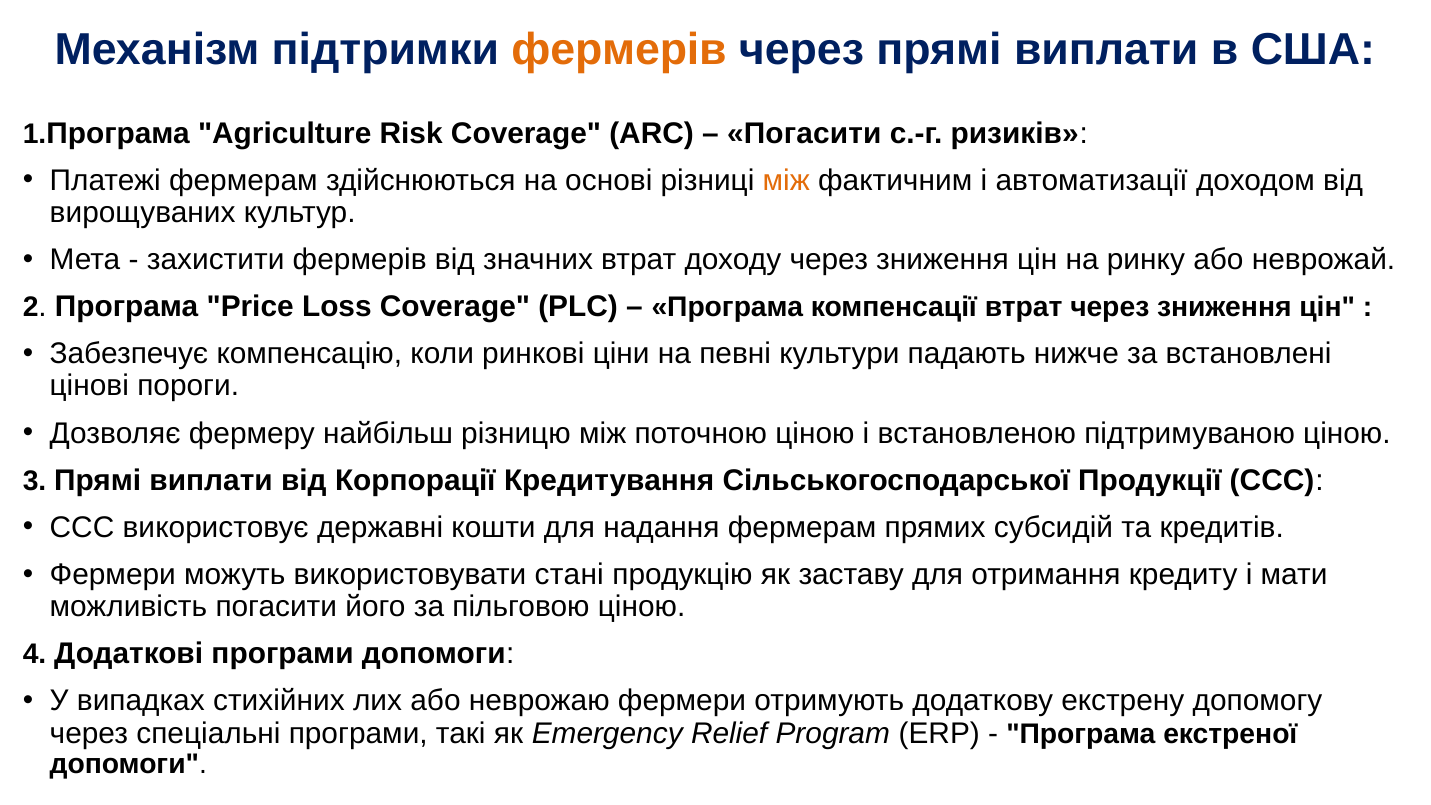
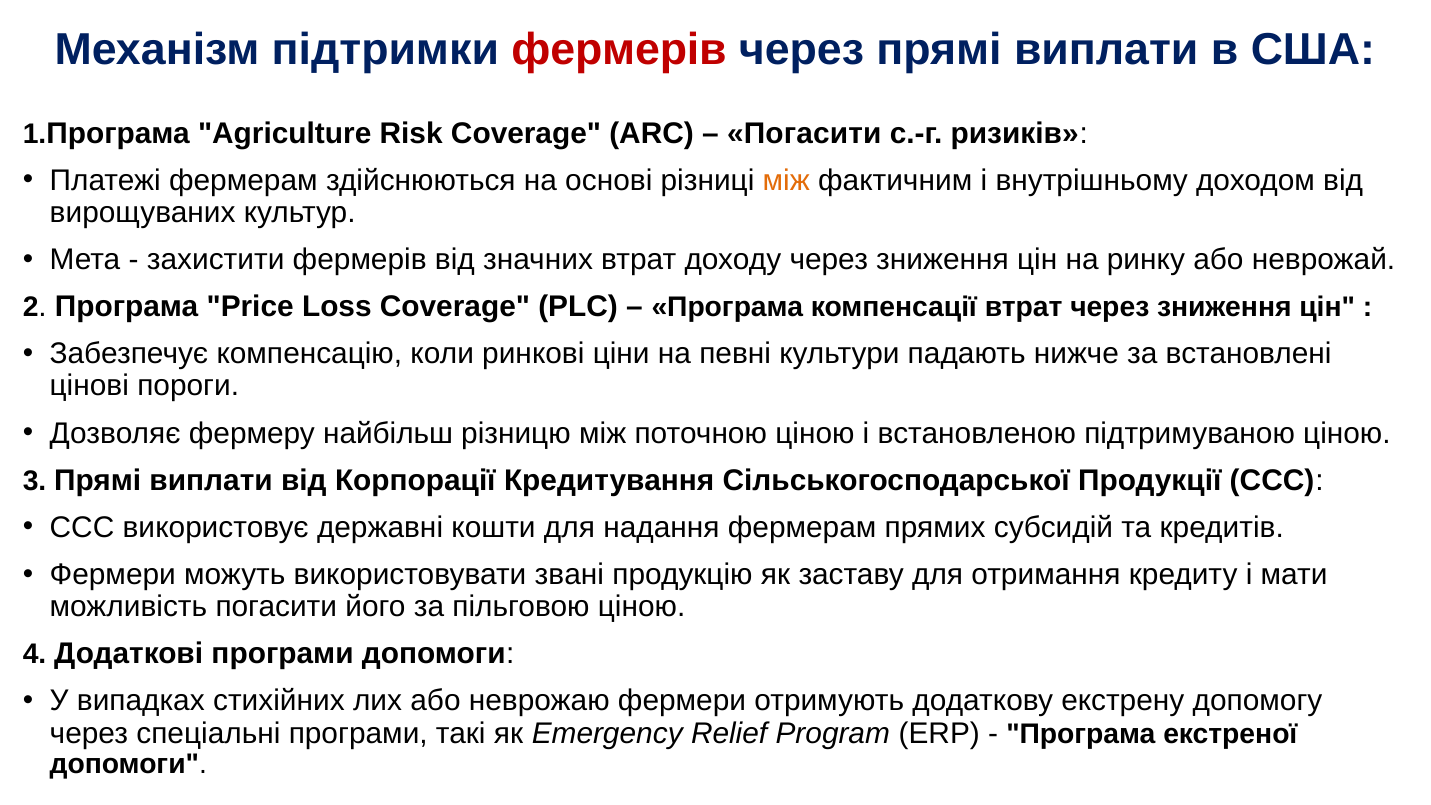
фермерів colour: orange -> red (619, 50)
автоматизації: автоматизації -> внутрішньому (1092, 180)
стані: стані -> звані (569, 574)
